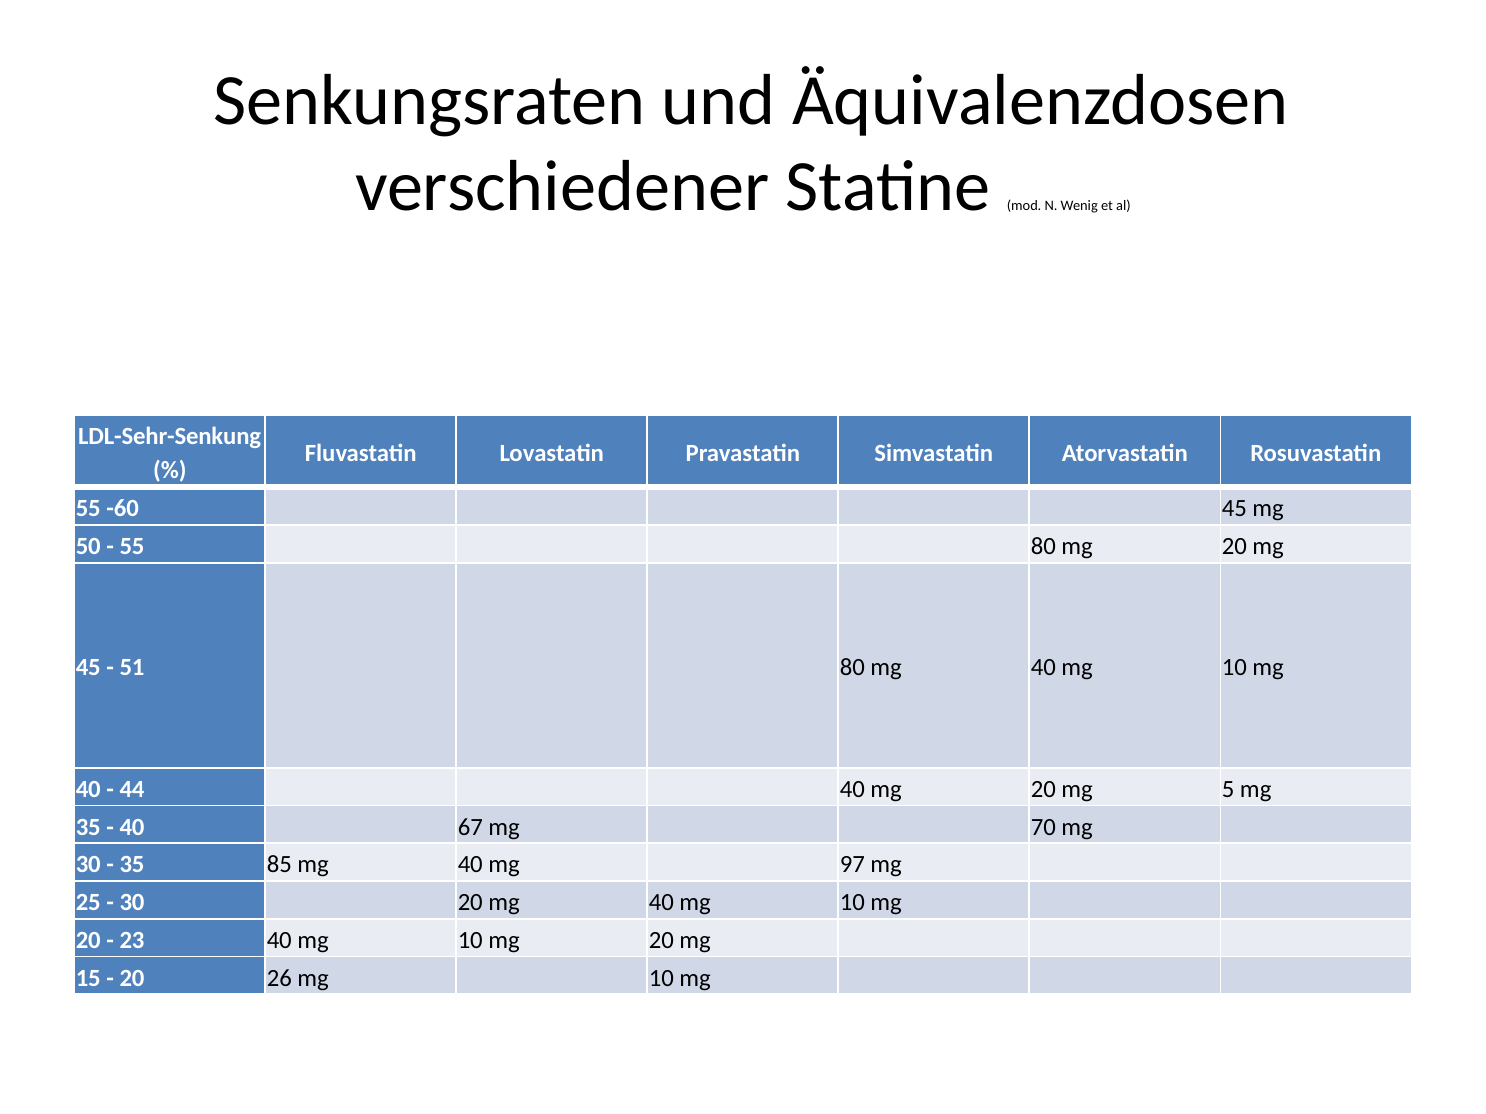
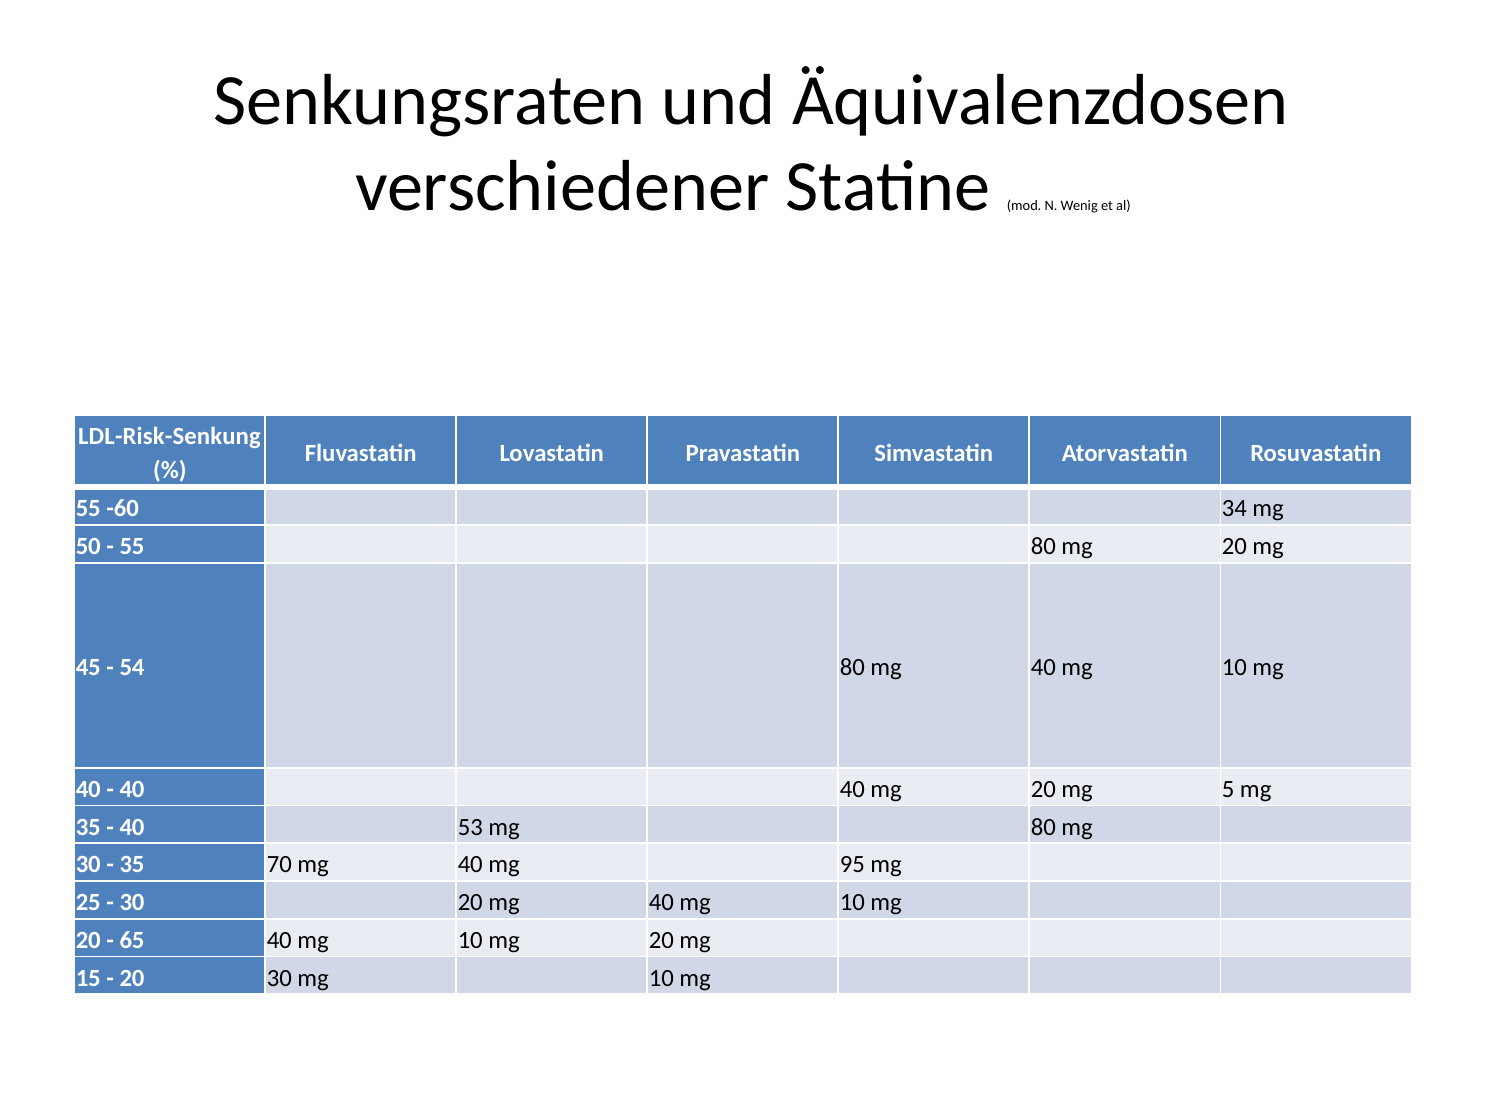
LDL-Sehr-Senkung: LDL-Sehr-Senkung -> LDL-Risk-Senkung (169, 436)
-60 45: 45 -> 34 (1234, 509)
51: 51 -> 54 (132, 668)
44: 44 -> 40 (132, 789)
67: 67 -> 53 (470, 827)
mg 70: 70 -> 80 (1043, 827)
85: 85 -> 70 (279, 865)
97: 97 -> 95 (852, 865)
23: 23 -> 65 (132, 941)
20 26: 26 -> 30 (279, 978)
